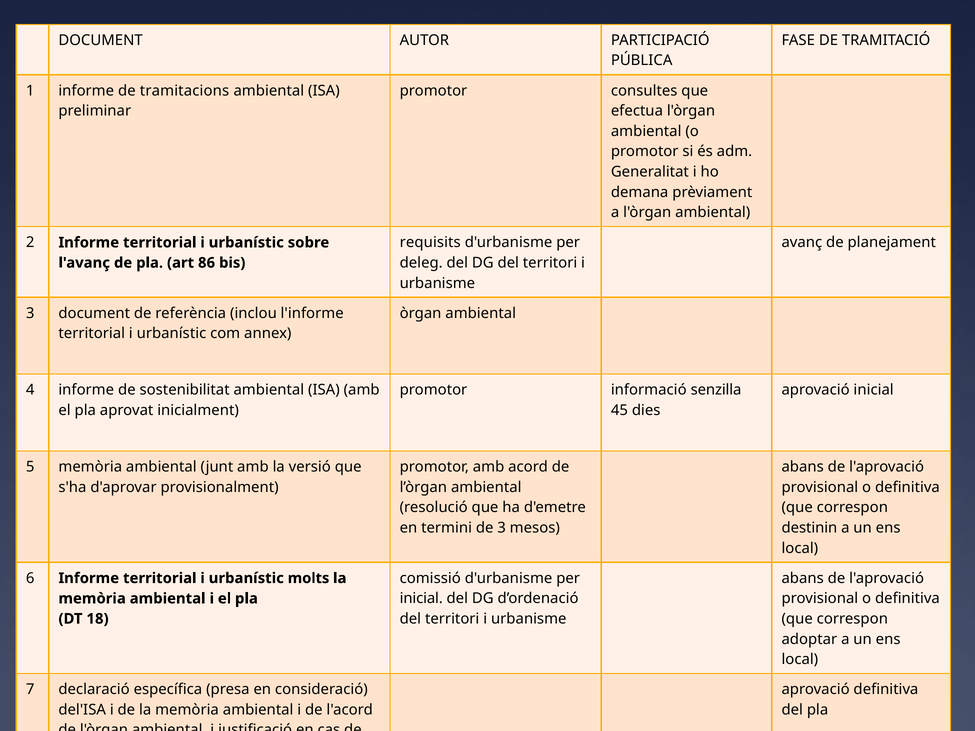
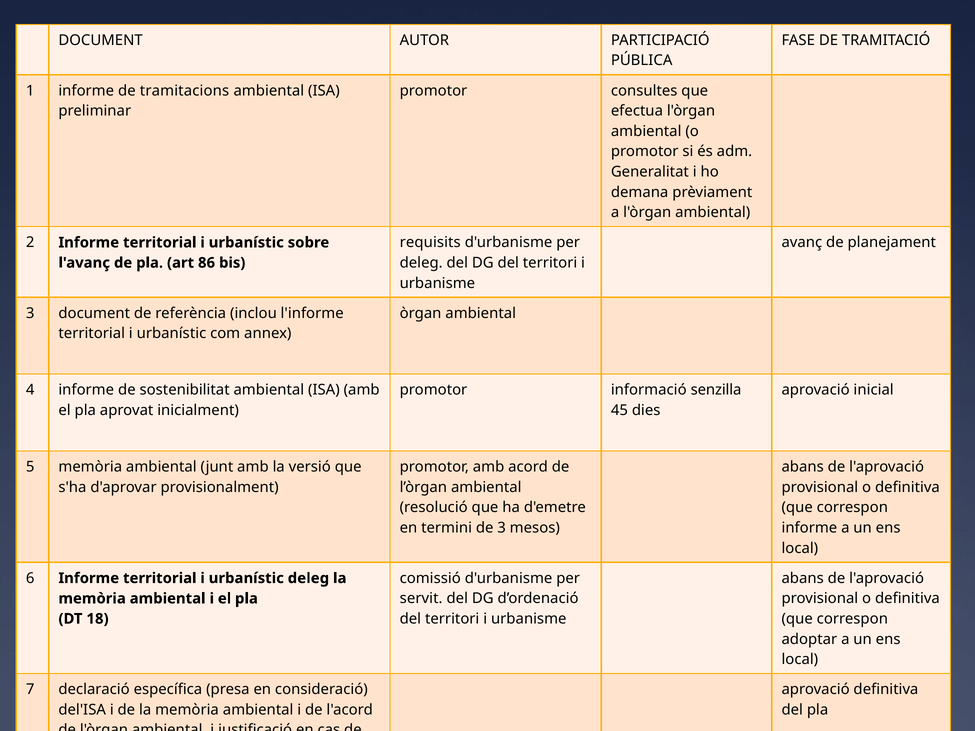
destinin: destinin -> informe (809, 528)
urbanístic molts: molts -> deleg (308, 578)
inicial: inicial -> servit (421, 599)
